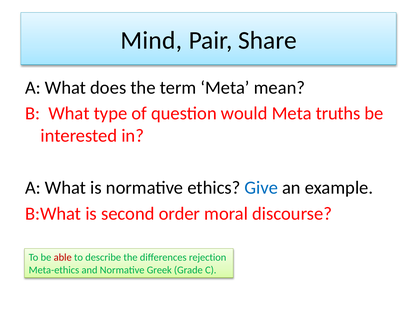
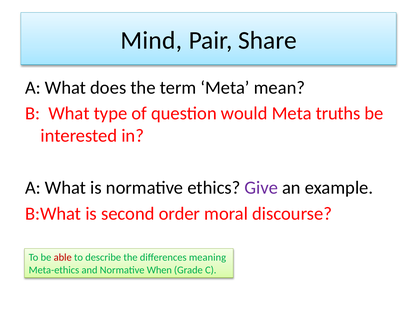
Give colour: blue -> purple (261, 188)
rejection: rejection -> meaning (208, 257)
Greek: Greek -> When (159, 270)
